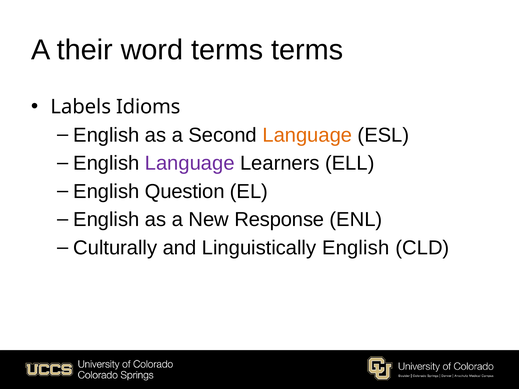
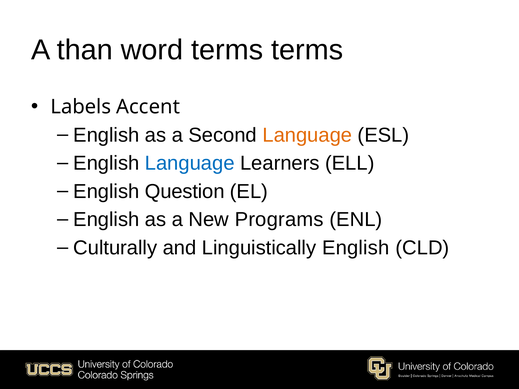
their: their -> than (85, 50)
Idioms: Idioms -> Accent (148, 107)
Language colour: purple -> blue (190, 163)
Response: Response -> Programs (279, 220)
